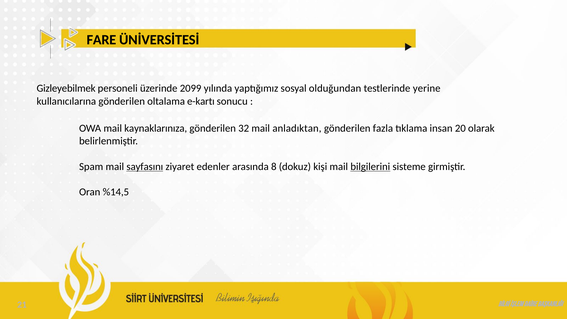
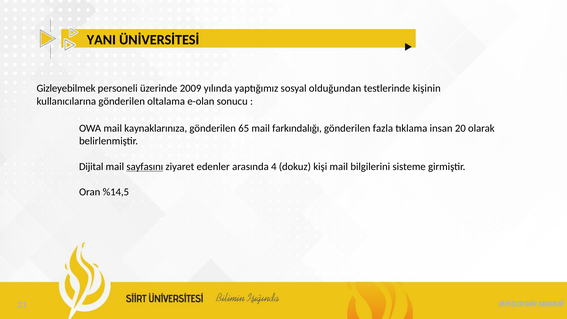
FARE: FARE -> YANI (101, 40)
2099: 2099 -> 2009 (191, 88)
yerine: yerine -> kişinin (427, 88)
e-kartı: e-kartı -> e-olan (201, 101)
32: 32 -> 65 (244, 128)
anladıktan: anladıktan -> farkındalığı (297, 128)
Spam: Spam -> Dijital (91, 167)
8: 8 -> 4 (274, 167)
bilgilerini underline: present -> none (370, 167)
